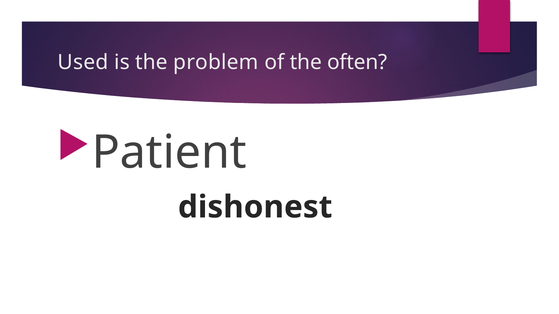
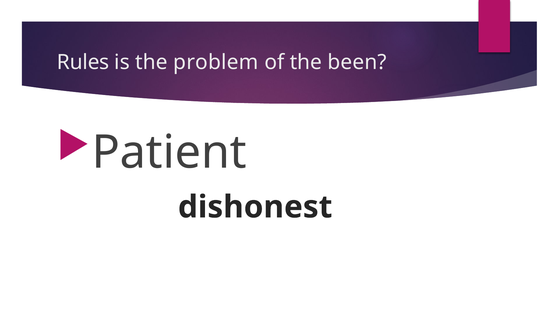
Used: Used -> Rules (83, 62)
often: often -> been (357, 62)
